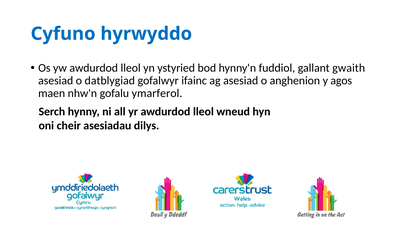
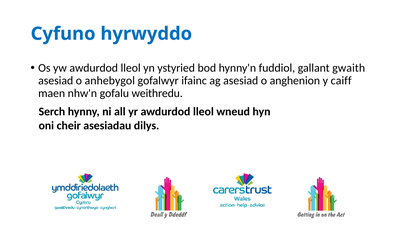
datblygiad: datblygiad -> anhebygol (110, 81)
agos: agos -> caiff (341, 81)
ymarferol: ymarferol -> weithredu (157, 93)
